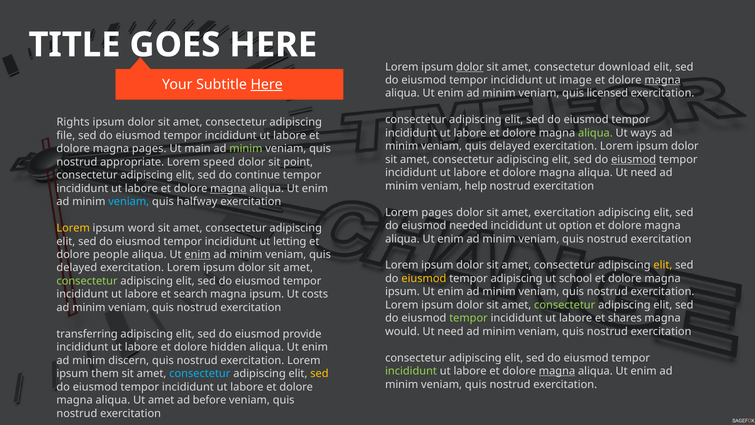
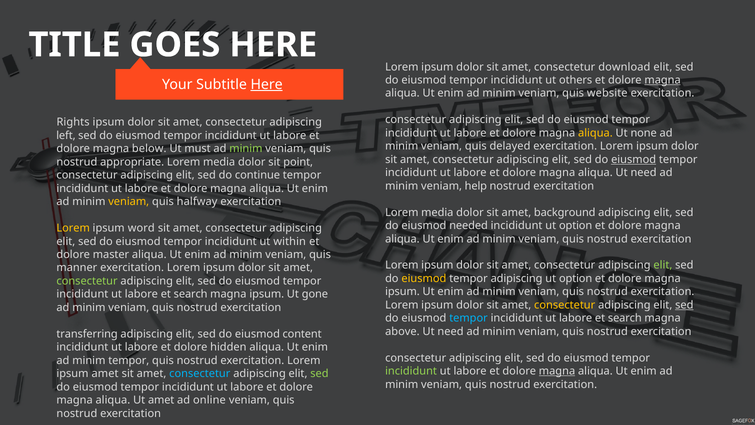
dolor underline: present -> none (470, 67)
image: image -> others (576, 80)
licensed: licensed -> website (607, 93)
aliqua colour: light green -> yellow (595, 133)
ways: ways -> none (644, 133)
file: file -> left (66, 135)
magna pages: pages -> below (149, 149)
main: main -> must (198, 149)
speed: speed -> media (219, 162)
magna underline: present -> none (228, 188)
veniam colour: light blue -> yellow (129, 202)
pages: pages -> media (437, 212)
amet exercitation: exercitation -> background (565, 212)
letting: letting -> within (290, 241)
people: people -> master (111, 254)
enim underline: present -> none (197, 254)
elit colour: yellow -> light green (663, 265)
delayed: delayed -> manner (77, 268)
school: school -> option (576, 278)
costs: costs -> gone (315, 294)
consectetur colour: light green -> yellow (565, 305)
sed underline: none -> present (684, 305)
tempor colour: light green -> light blue (468, 318)
shares: shares -> search (625, 318)
would: would -> above (402, 331)
provide: provide -> content (302, 334)
minim discern: discern -> tempor (129, 360)
ipsum them: them -> amet (105, 373)
sed colour: yellow -> light green (319, 373)
before: before -> online (209, 400)
